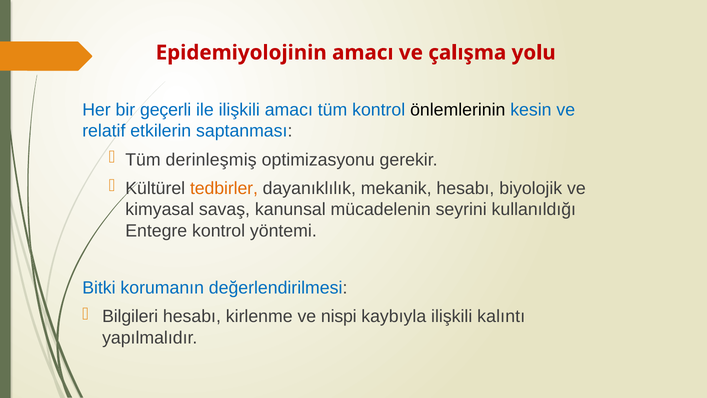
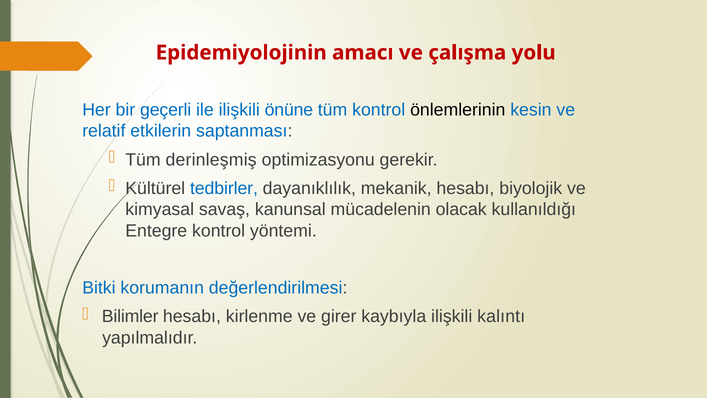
ilişkili amacı: amacı -> önüne (289, 110)
tedbirler colour: orange -> blue (224, 188)
seyrini: seyrini -> olacak (461, 209)
Bilgileri: Bilgileri -> Bilimler (130, 316)
nispi: nispi -> girer (339, 316)
